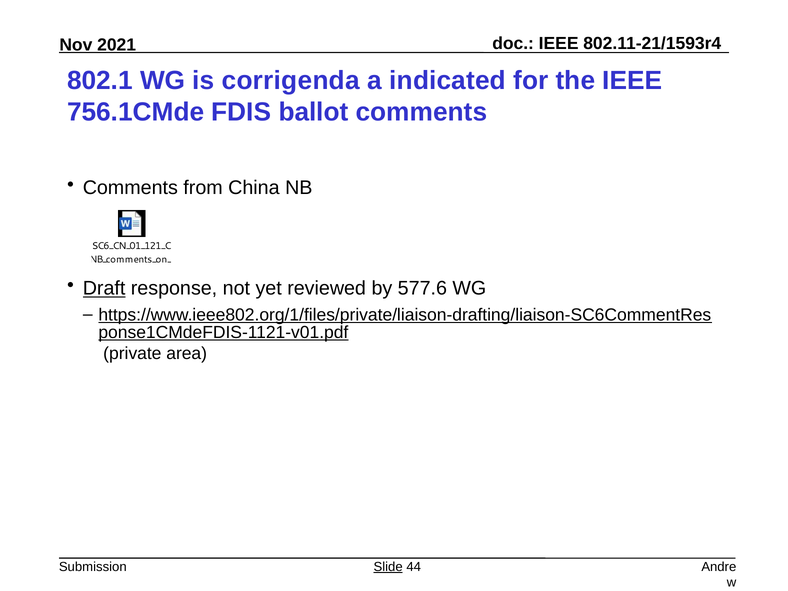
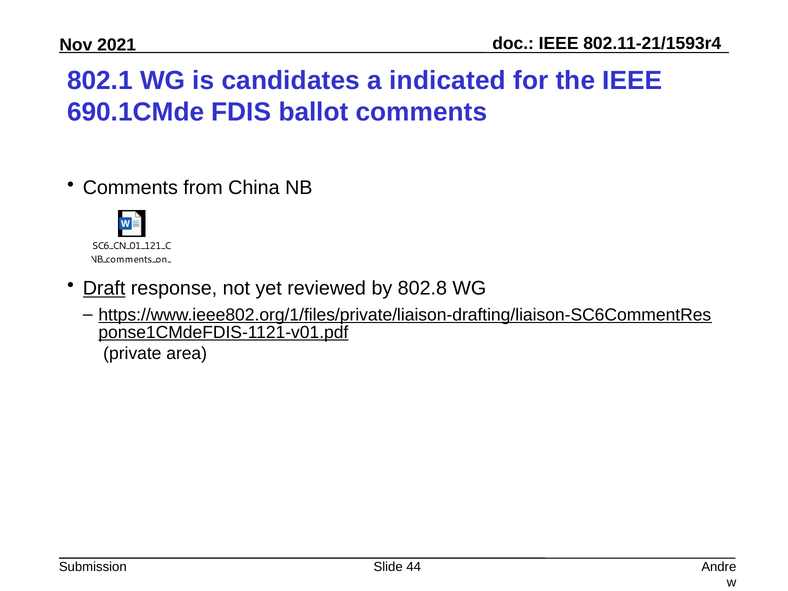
corrigenda: corrigenda -> candidates (291, 81)
756.1CMde: 756.1CMde -> 690.1CMde (136, 112)
577.6: 577.6 -> 802.8 (422, 288)
Slide underline: present -> none (388, 567)
